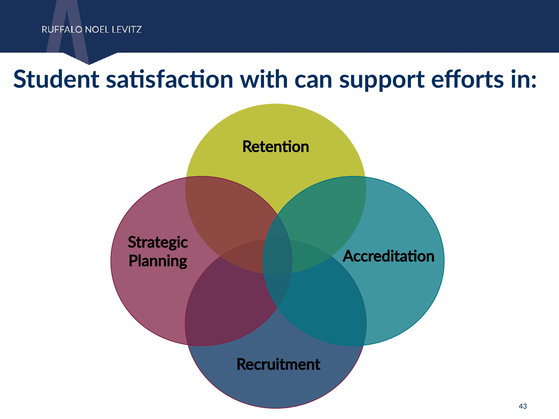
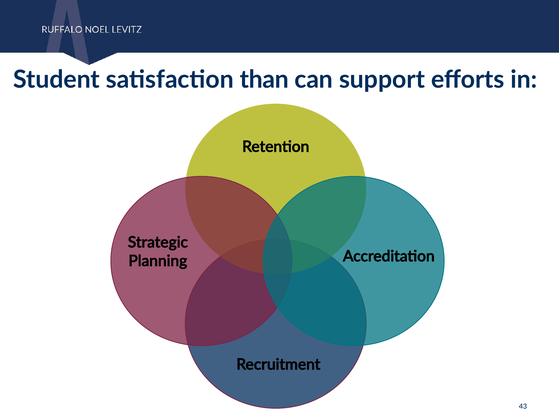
with: with -> than (264, 80)
